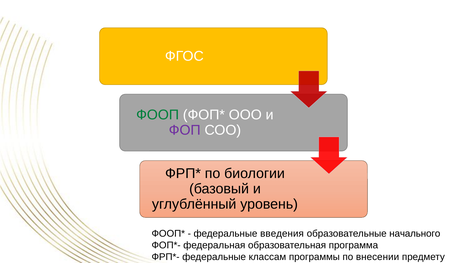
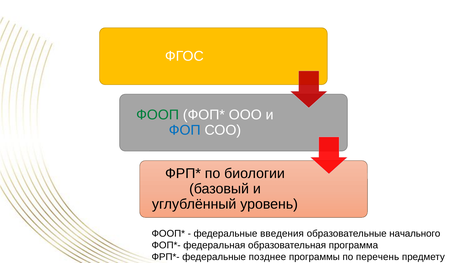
ФОП colour: purple -> blue (185, 130)
классам: классам -> позднее (267, 257)
внесении: внесении -> перечень (378, 257)
